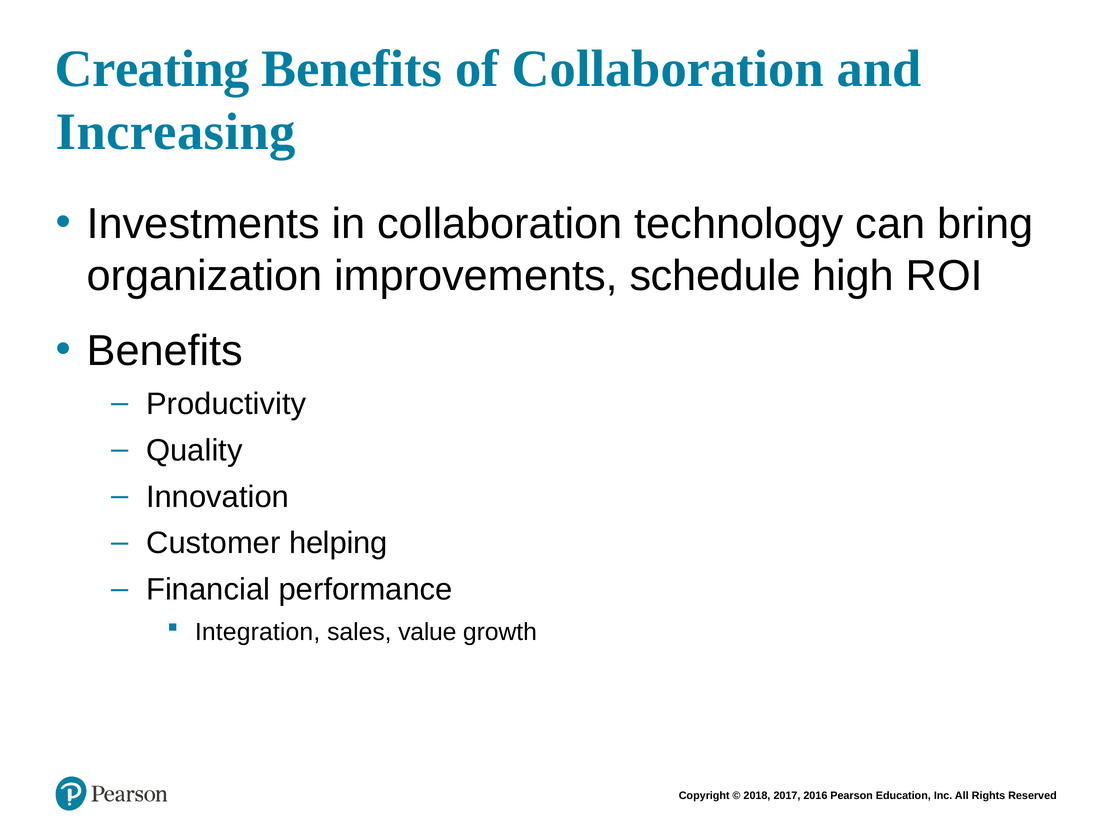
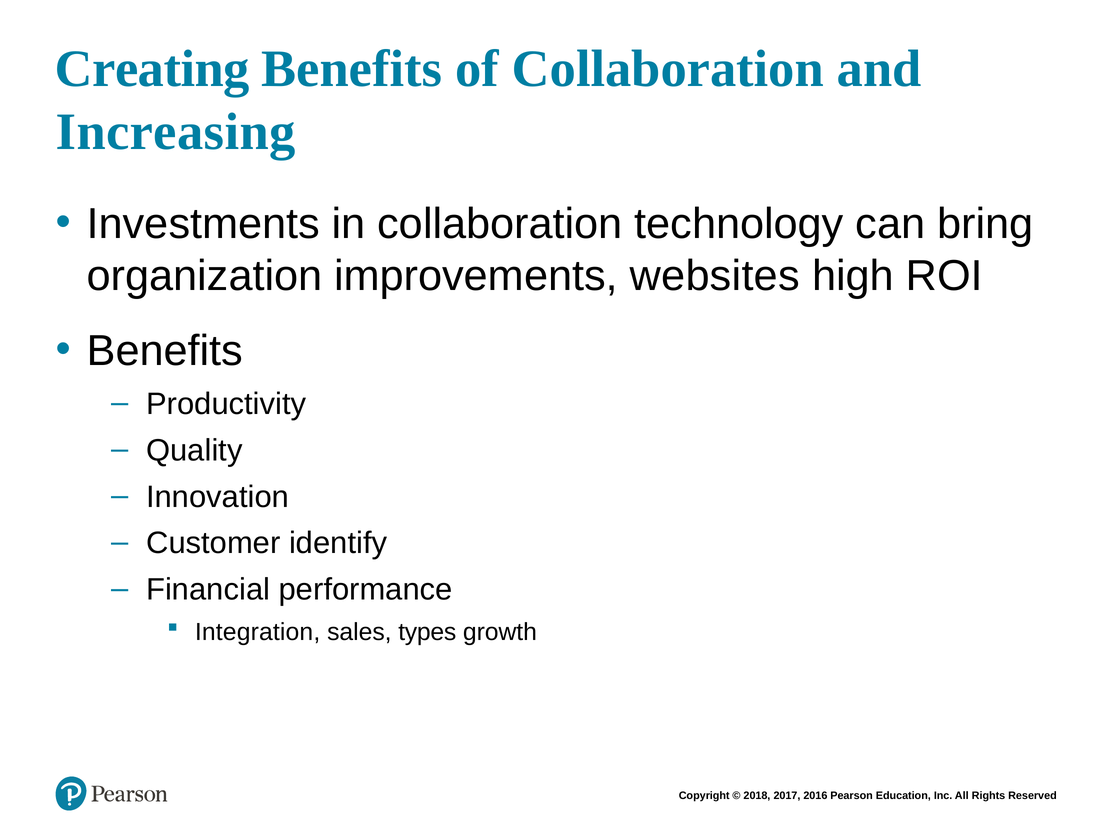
schedule: schedule -> websites (715, 276)
helping: helping -> identify (338, 544)
value: value -> types (427, 632)
